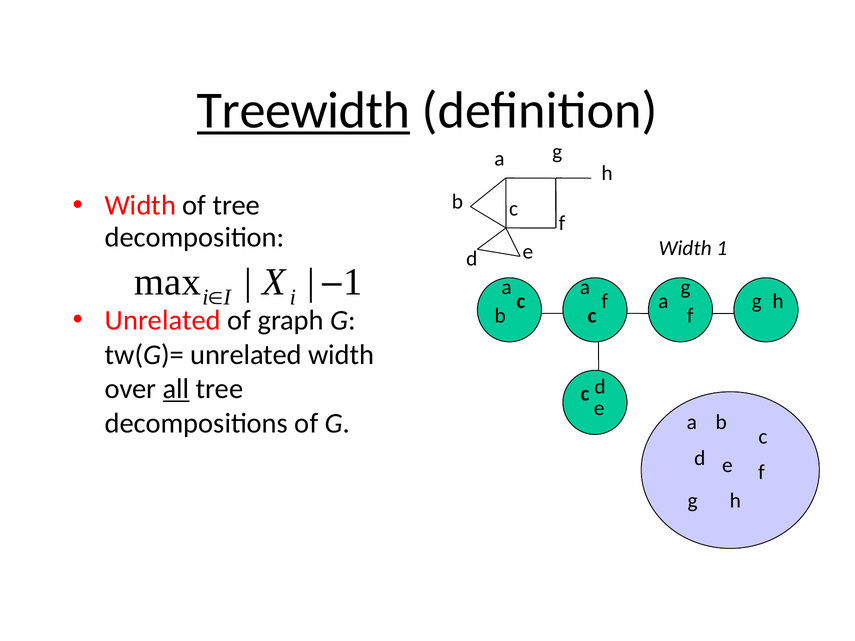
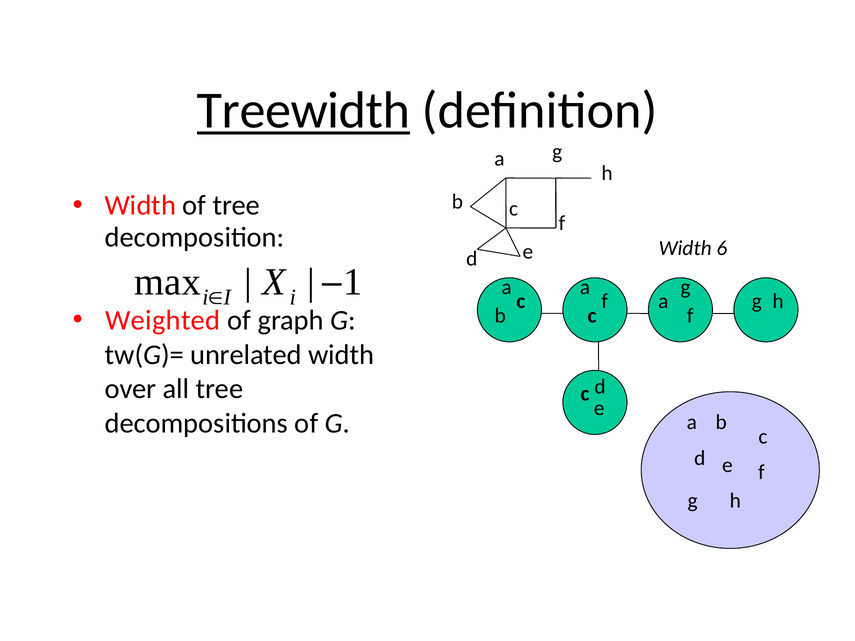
Width 1: 1 -> 6 (722, 248)
Unrelated: Unrelated -> Weighted (163, 321)
all underline: present -> none (176, 389)
